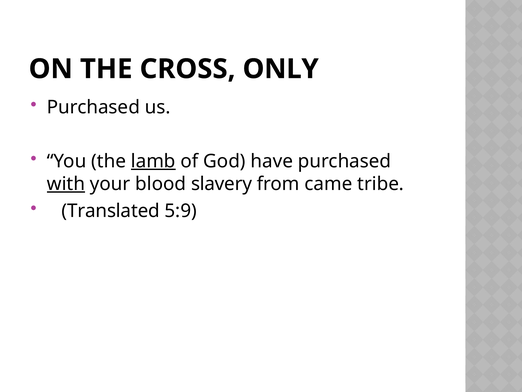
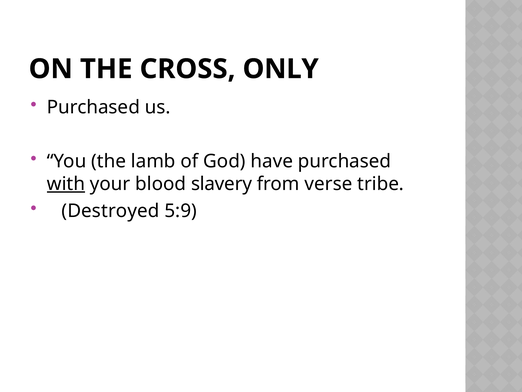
lamb underline: present -> none (153, 161)
came: came -> verse (328, 184)
Translated: Translated -> Destroyed (111, 211)
